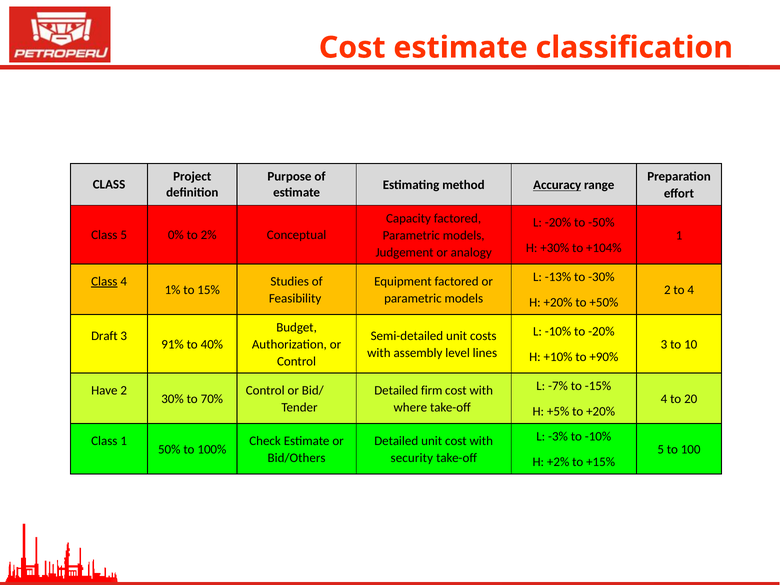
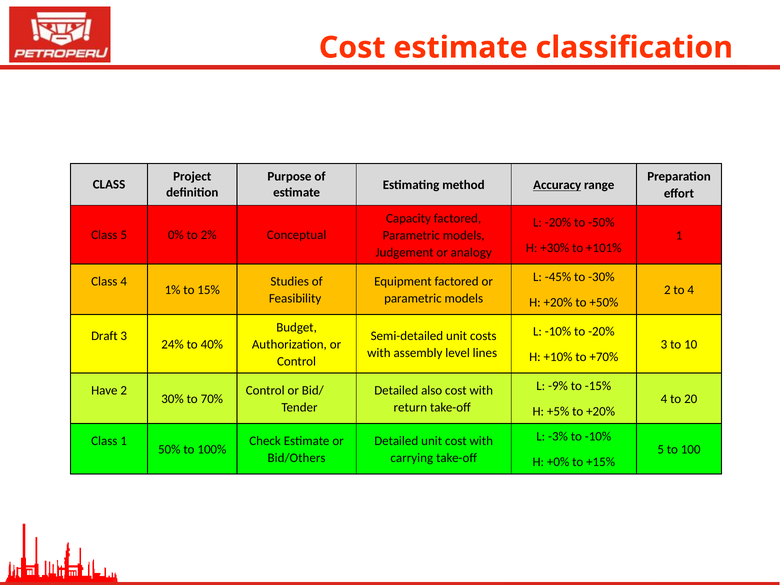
+104%: +104% -> +101% (604, 248)
-13%: -13% -> -45% (558, 277)
Class underline: present -> none (104, 281)
91%: 91% -> 24% (173, 344)
+90%: +90% -> +70% (604, 357)
-7%: -7% -> -9% (558, 386)
firm: firm -> also (432, 390)
where: where -> return (410, 407)
security: security -> carrying (412, 458)
+2%: +2% -> +0% (558, 462)
